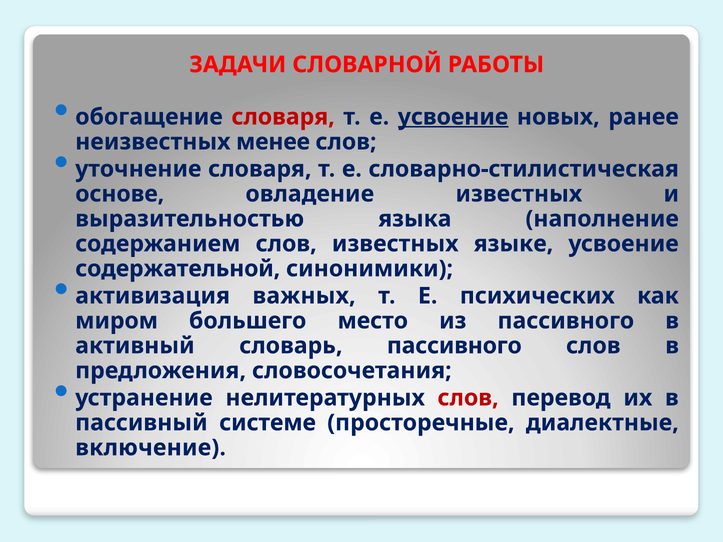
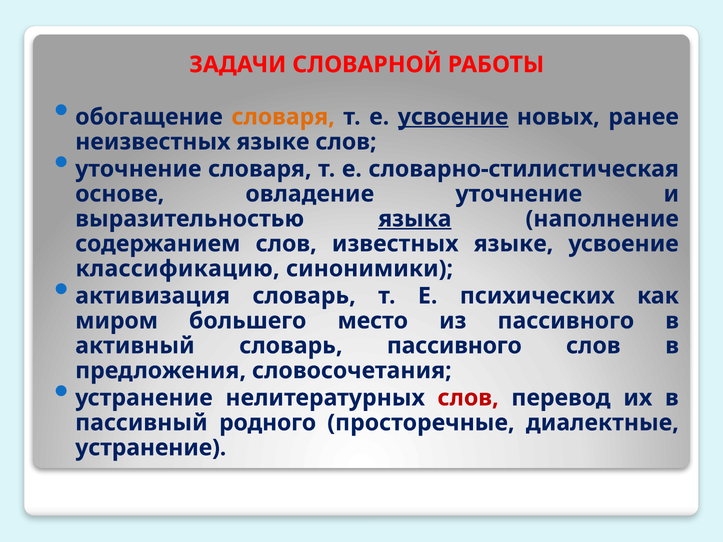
словаря colour: red -> orange (283, 117)
неизвестных менее: менее -> языке (273, 142)
овладение известных: известных -> уточнение (519, 194)
языка underline: none -> present (415, 219)
содержательной: содержательной -> классификацию (177, 269)
активизация важных: важных -> словарь (304, 296)
системе: системе -> родного (268, 423)
включение: включение -> устранение (151, 448)
